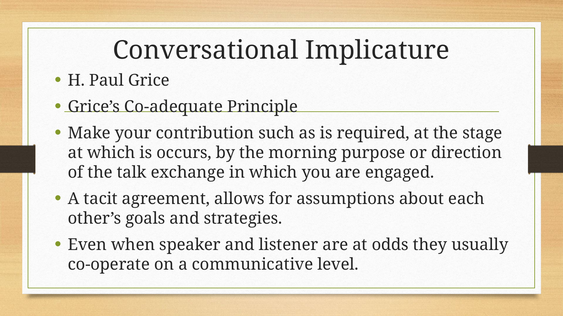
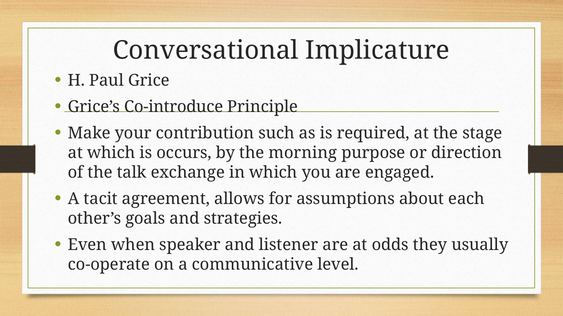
Co-adequate: Co-adequate -> Co-introduce (174, 107)
